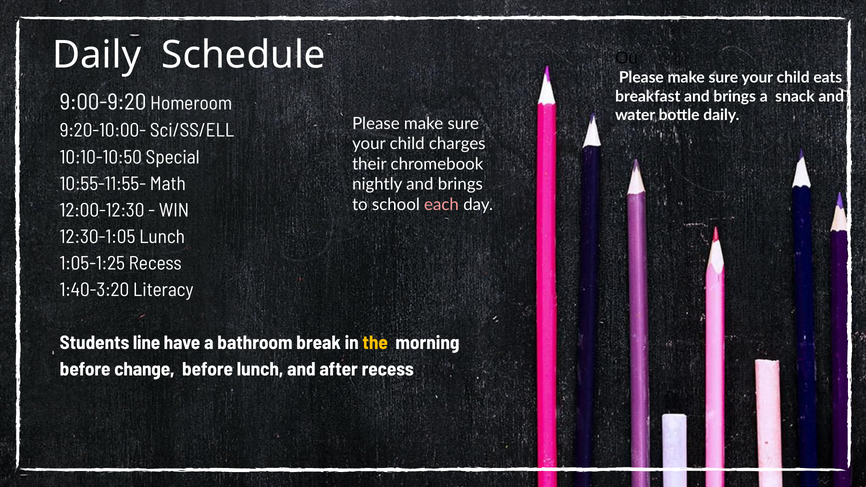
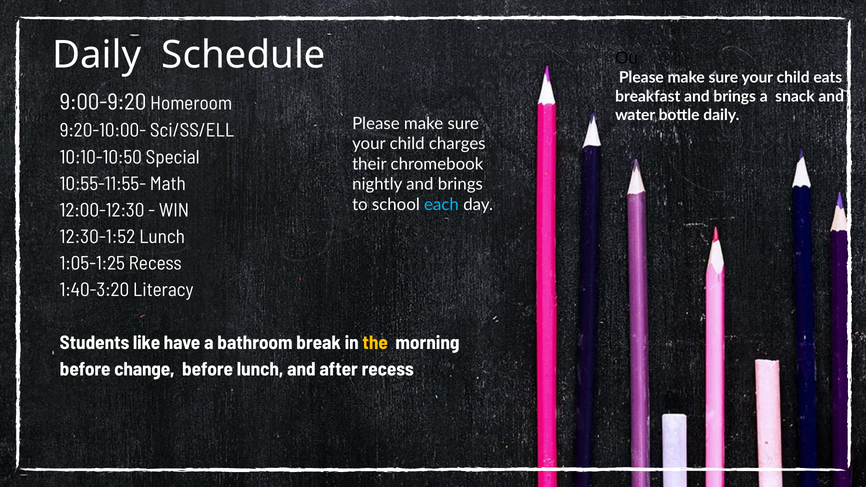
each colour: pink -> light blue (441, 205)
12:30-1:05: 12:30-1:05 -> 12:30-1:52 (98, 237)
line: line -> like (147, 343)
